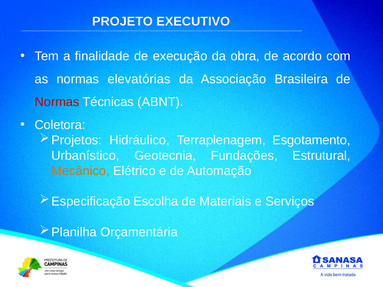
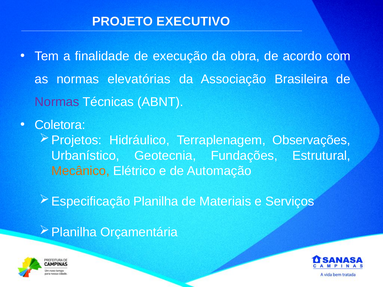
Normas colour: red -> purple (57, 102)
Esgotamento: Esgotamento -> Observações (311, 140)
Escolha: Escolha -> Planilha (156, 202)
